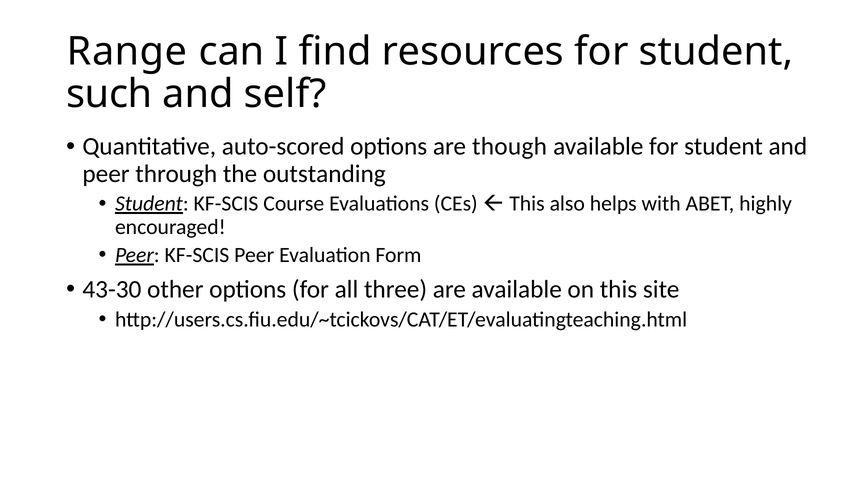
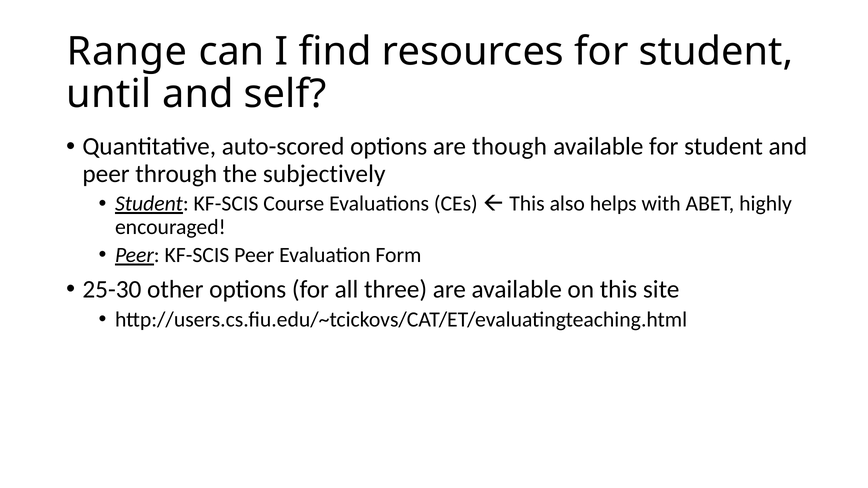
such: such -> until (109, 94)
outstanding: outstanding -> subjectively (324, 174)
43-30: 43-30 -> 25-30 (112, 290)
